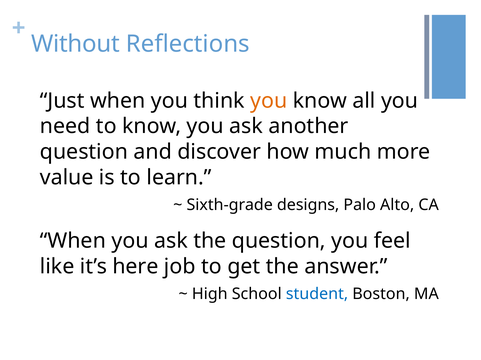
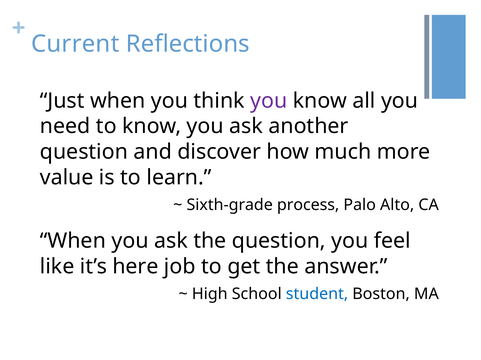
Without: Without -> Current (75, 44)
you colour: orange -> purple (269, 101)
designs: designs -> process (308, 205)
